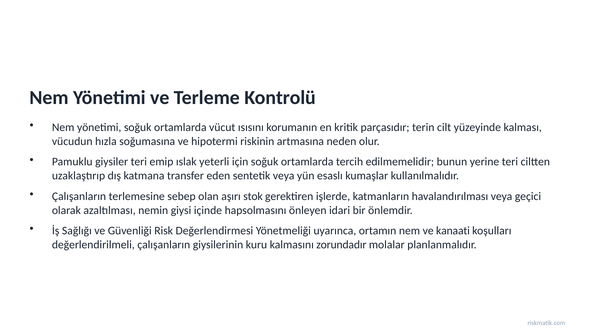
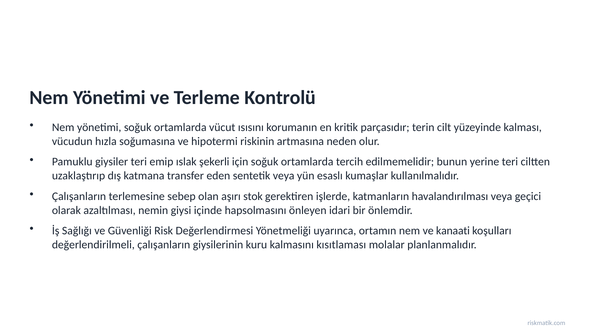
yeterli: yeterli -> şekerli (214, 162)
zorundadır: zorundadır -> kısıtlaması (341, 244)
